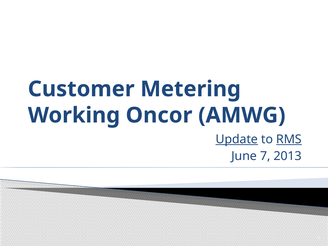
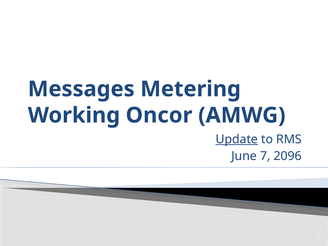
Customer: Customer -> Messages (81, 89)
RMS underline: present -> none (289, 139)
2013: 2013 -> 2096 (288, 156)
